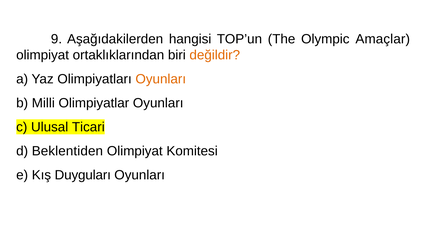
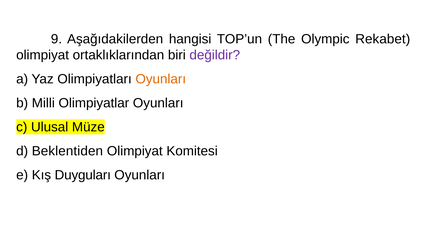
Amaçlar: Amaçlar -> Rekabet (383, 39)
değildir colour: orange -> purple (215, 55)
Ticari: Ticari -> Müze (88, 127)
